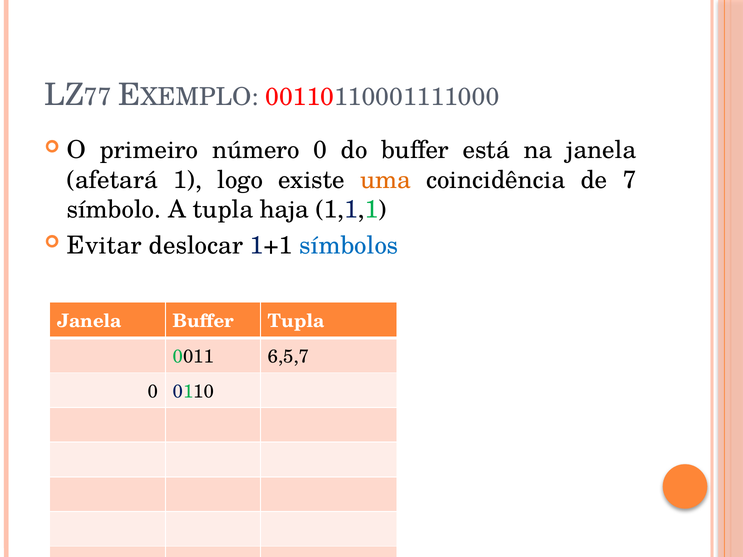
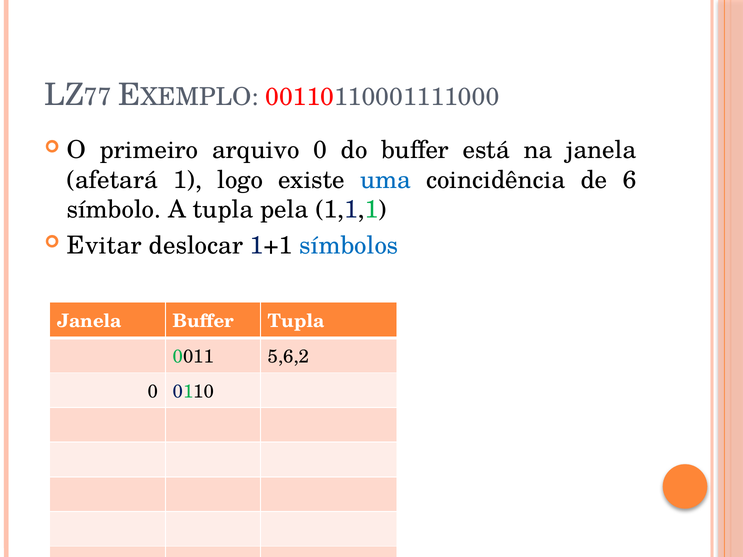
número: número -> arquivo (256, 150)
uma colour: orange -> blue (385, 180)
7: 7 -> 6 (629, 180)
haja: haja -> pela (284, 210)
6,5,7: 6,5,7 -> 5,6,2 (288, 357)
